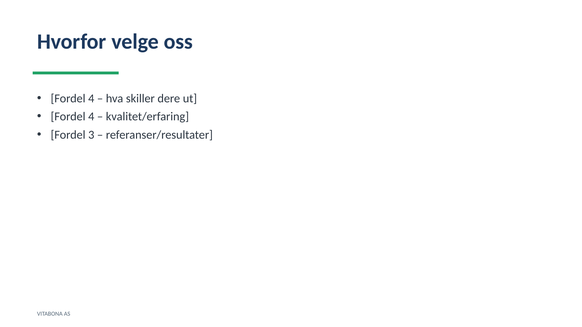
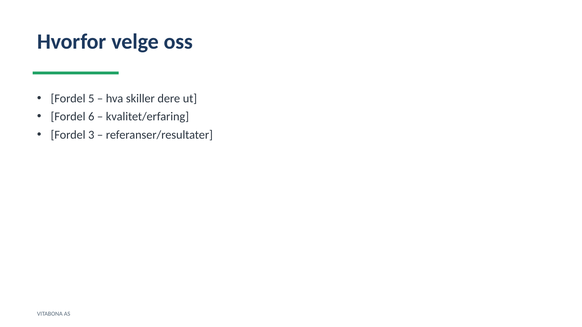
4: 4 -> 5 (91, 99)
4: 4 -> 6 (91, 117)
